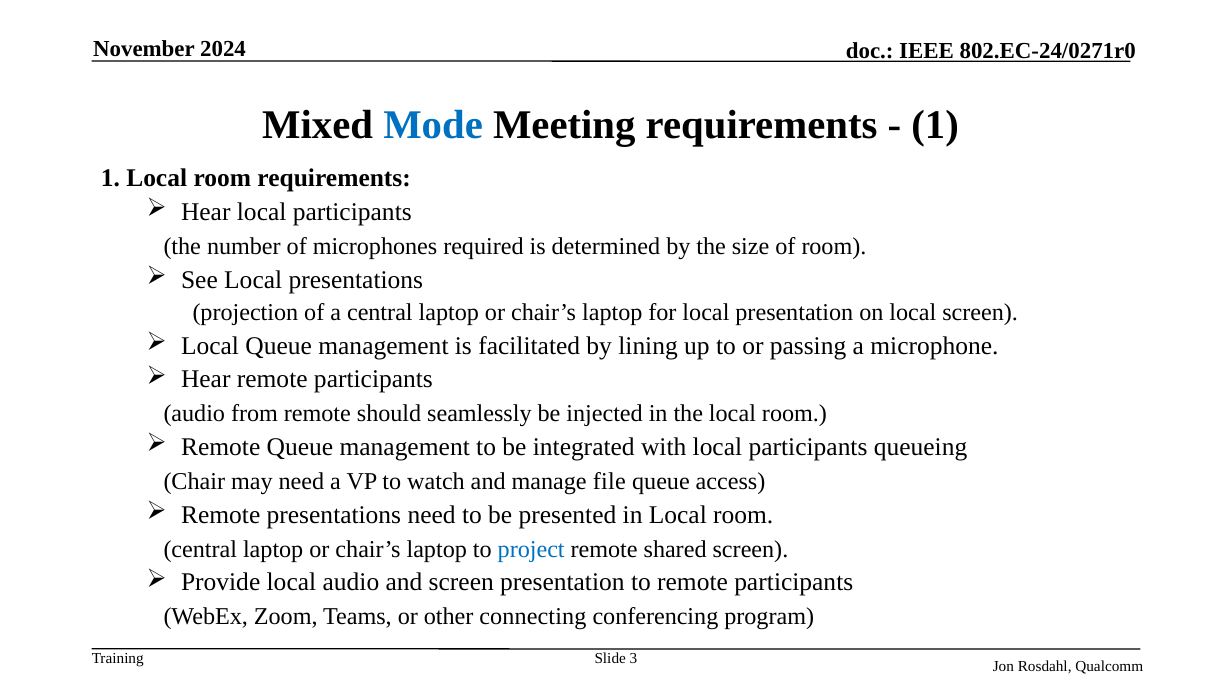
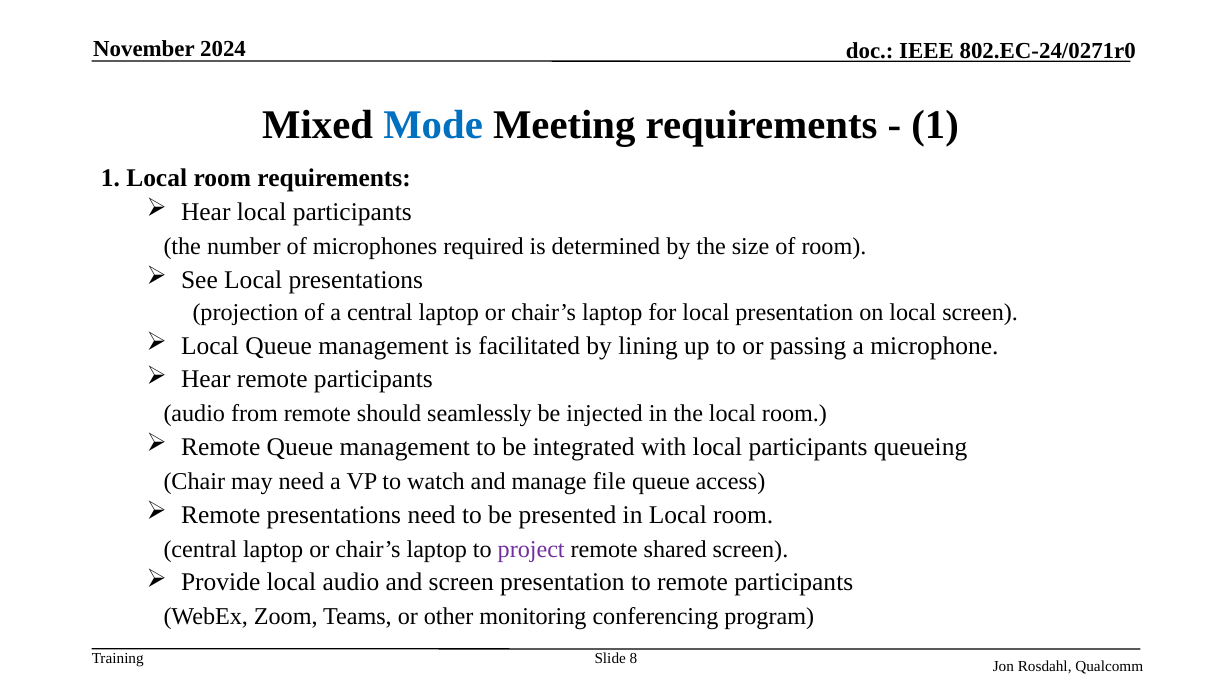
project colour: blue -> purple (531, 549)
connecting: connecting -> monitoring (533, 617)
3: 3 -> 8 (634, 659)
